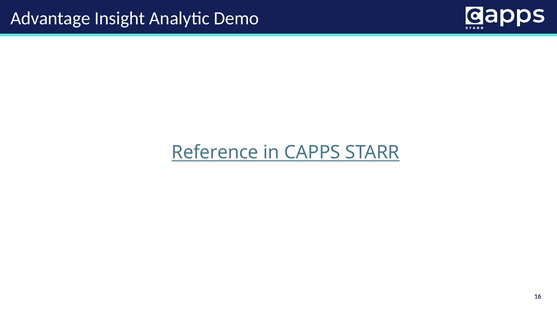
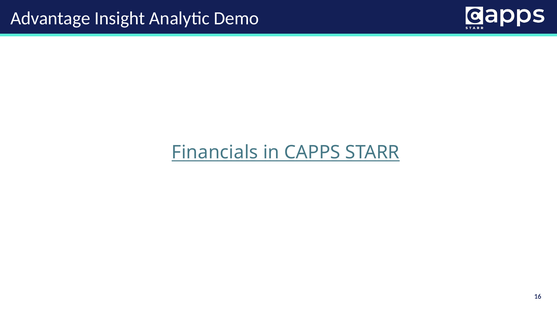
Reference: Reference -> Financials (215, 152)
